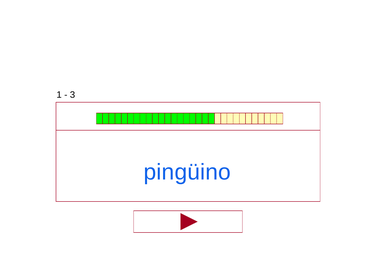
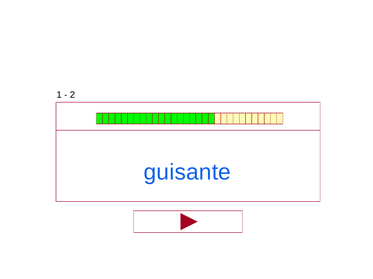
3: 3 -> 2 (73, 95)
pingüino: pingüino -> guisante (187, 173)
